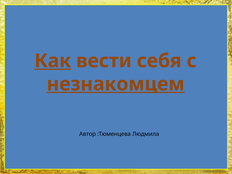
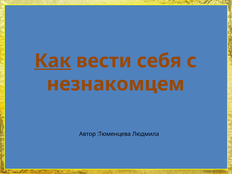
незнакомцем underline: present -> none (116, 84)
